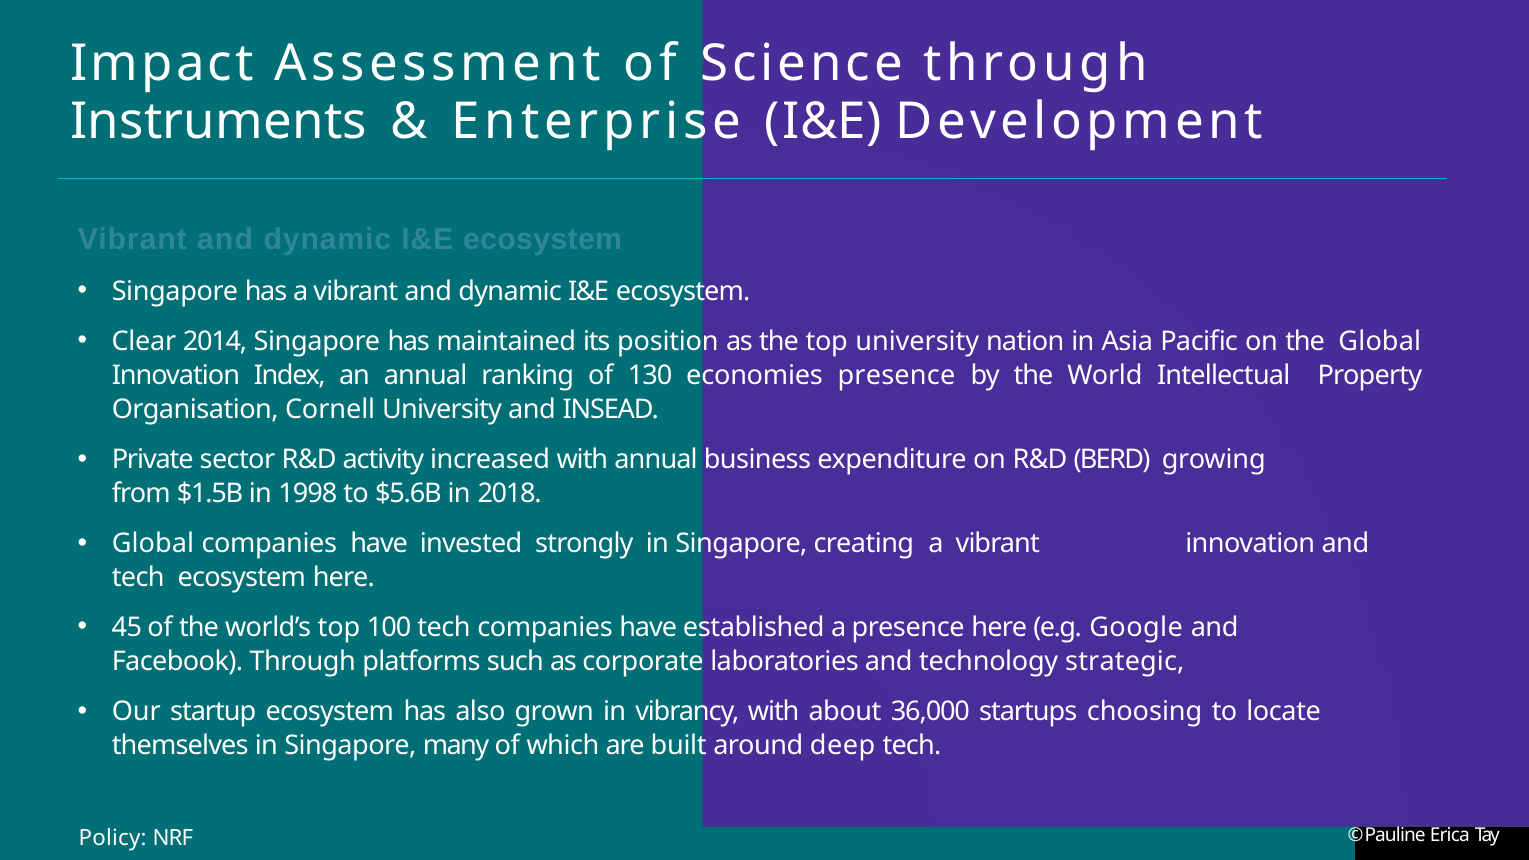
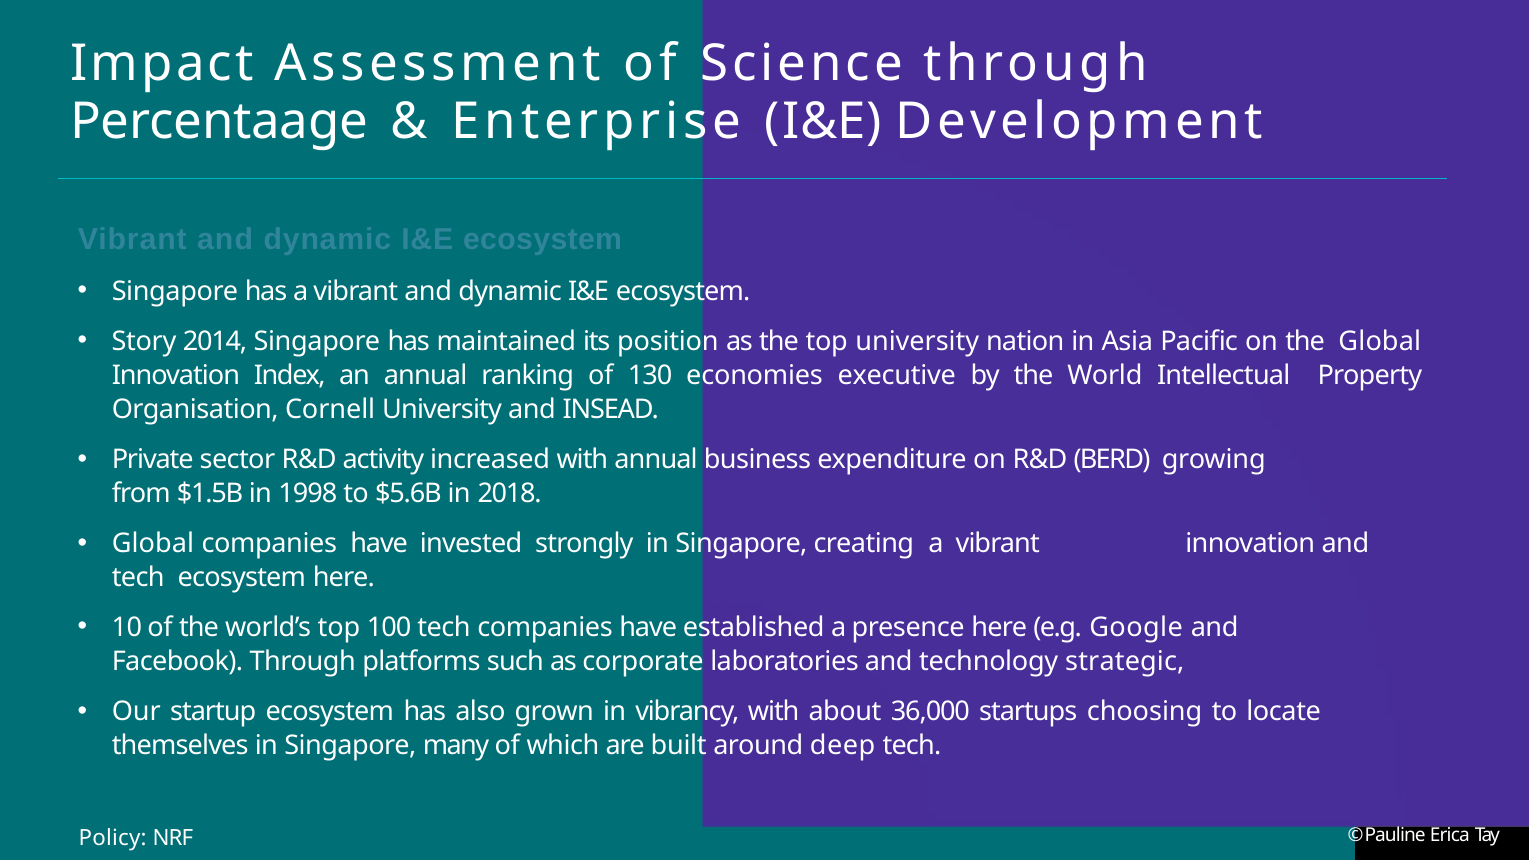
Instruments: Instruments -> Percentaage (219, 122)
Clear: Clear -> Story (144, 341)
economies presence: presence -> executive (897, 375)
45: 45 -> 10 (127, 627)
